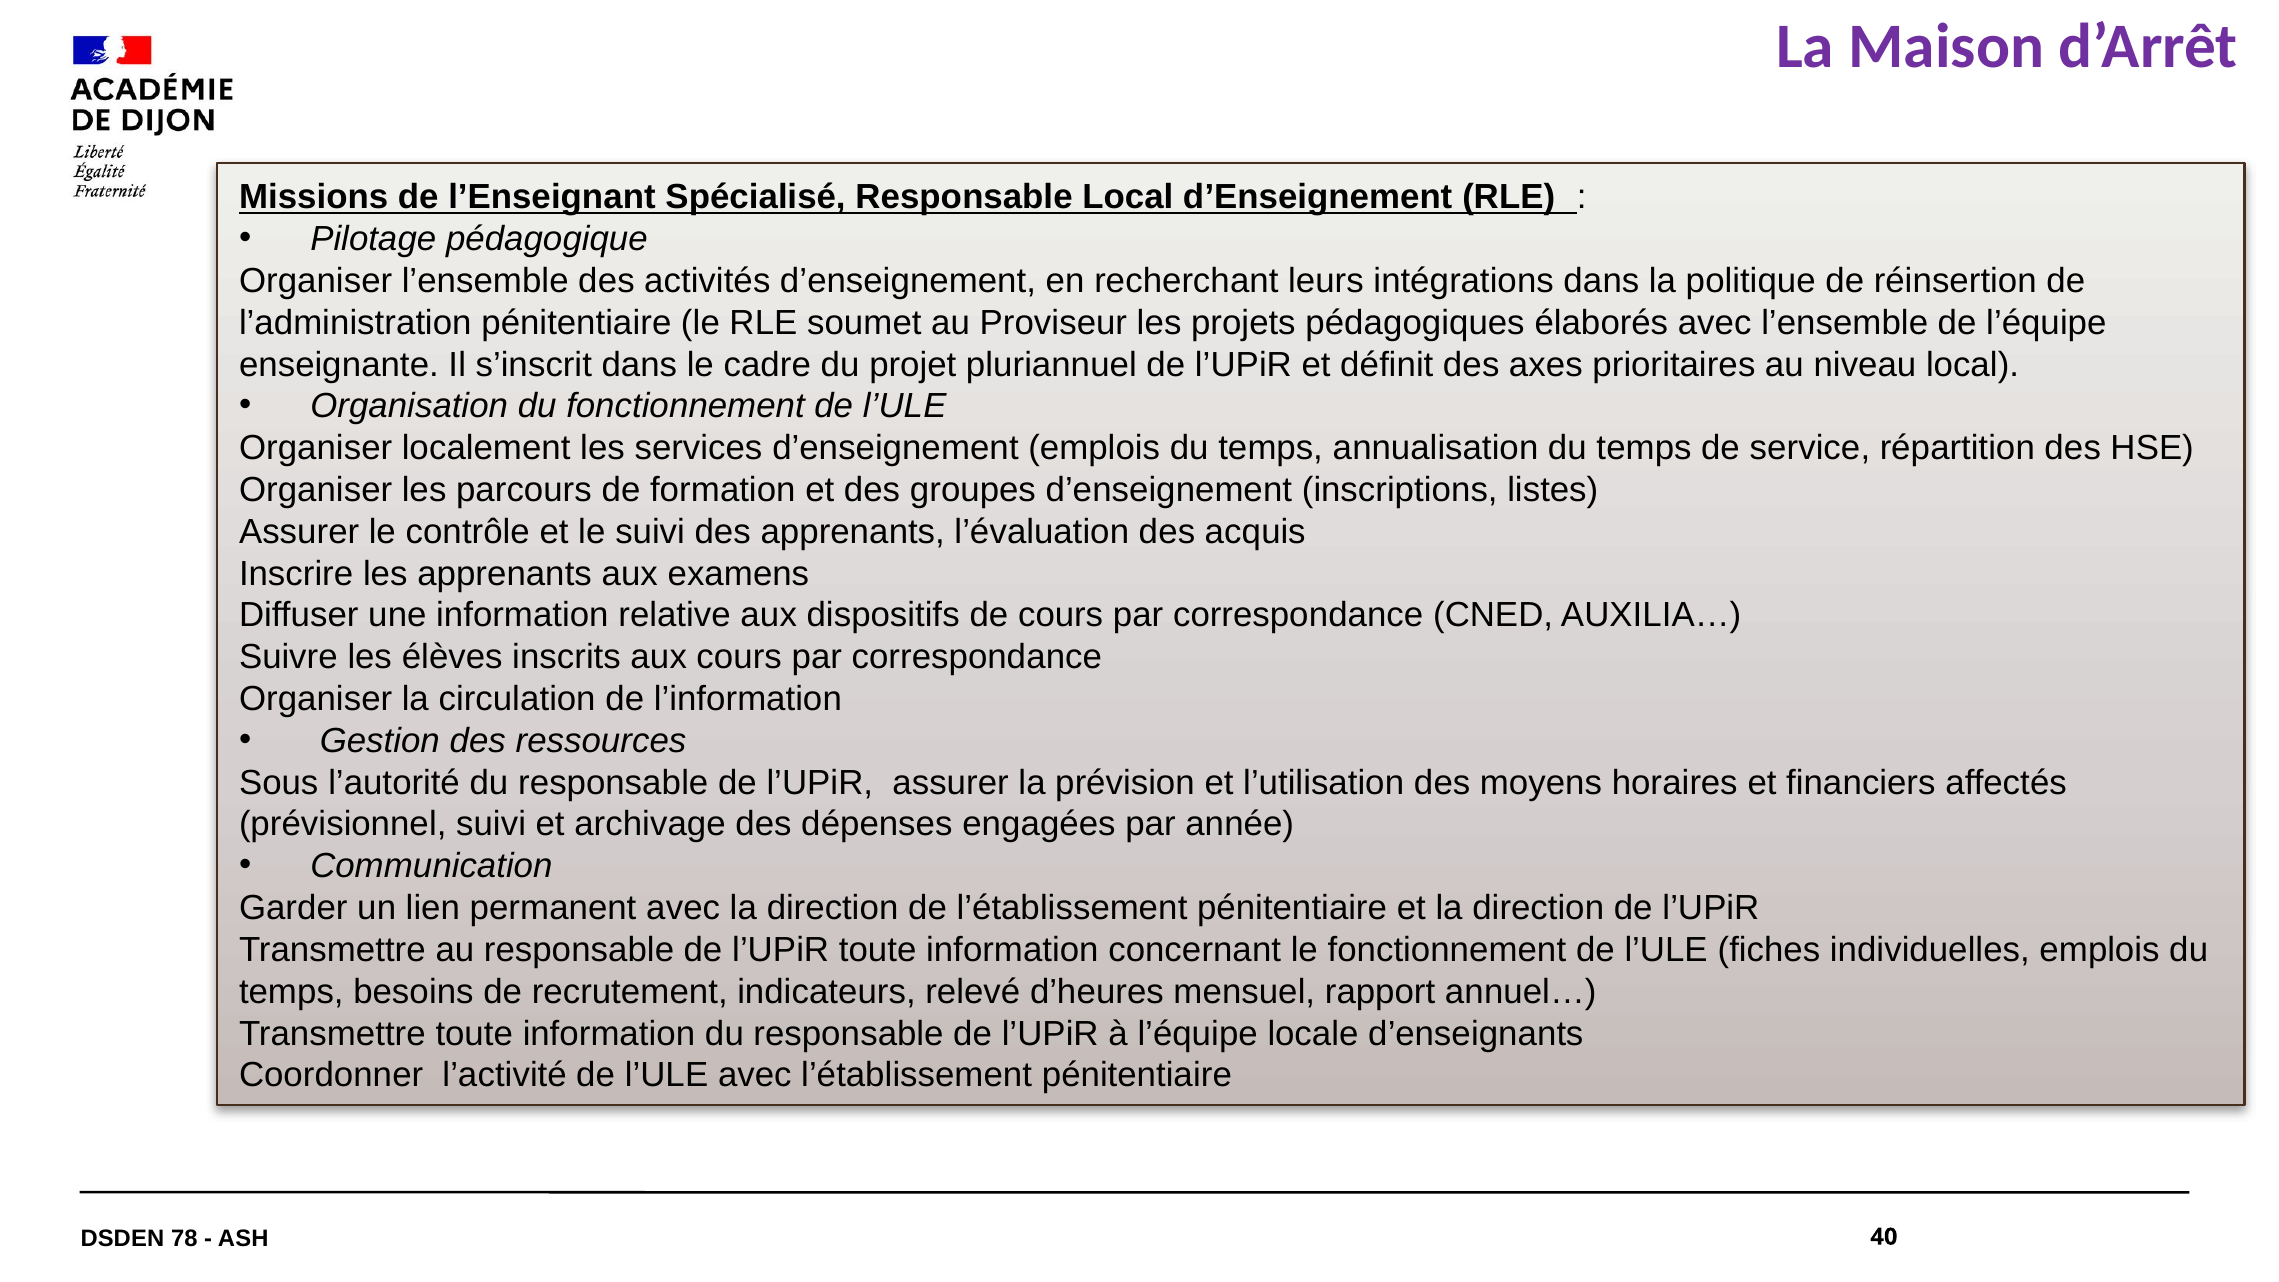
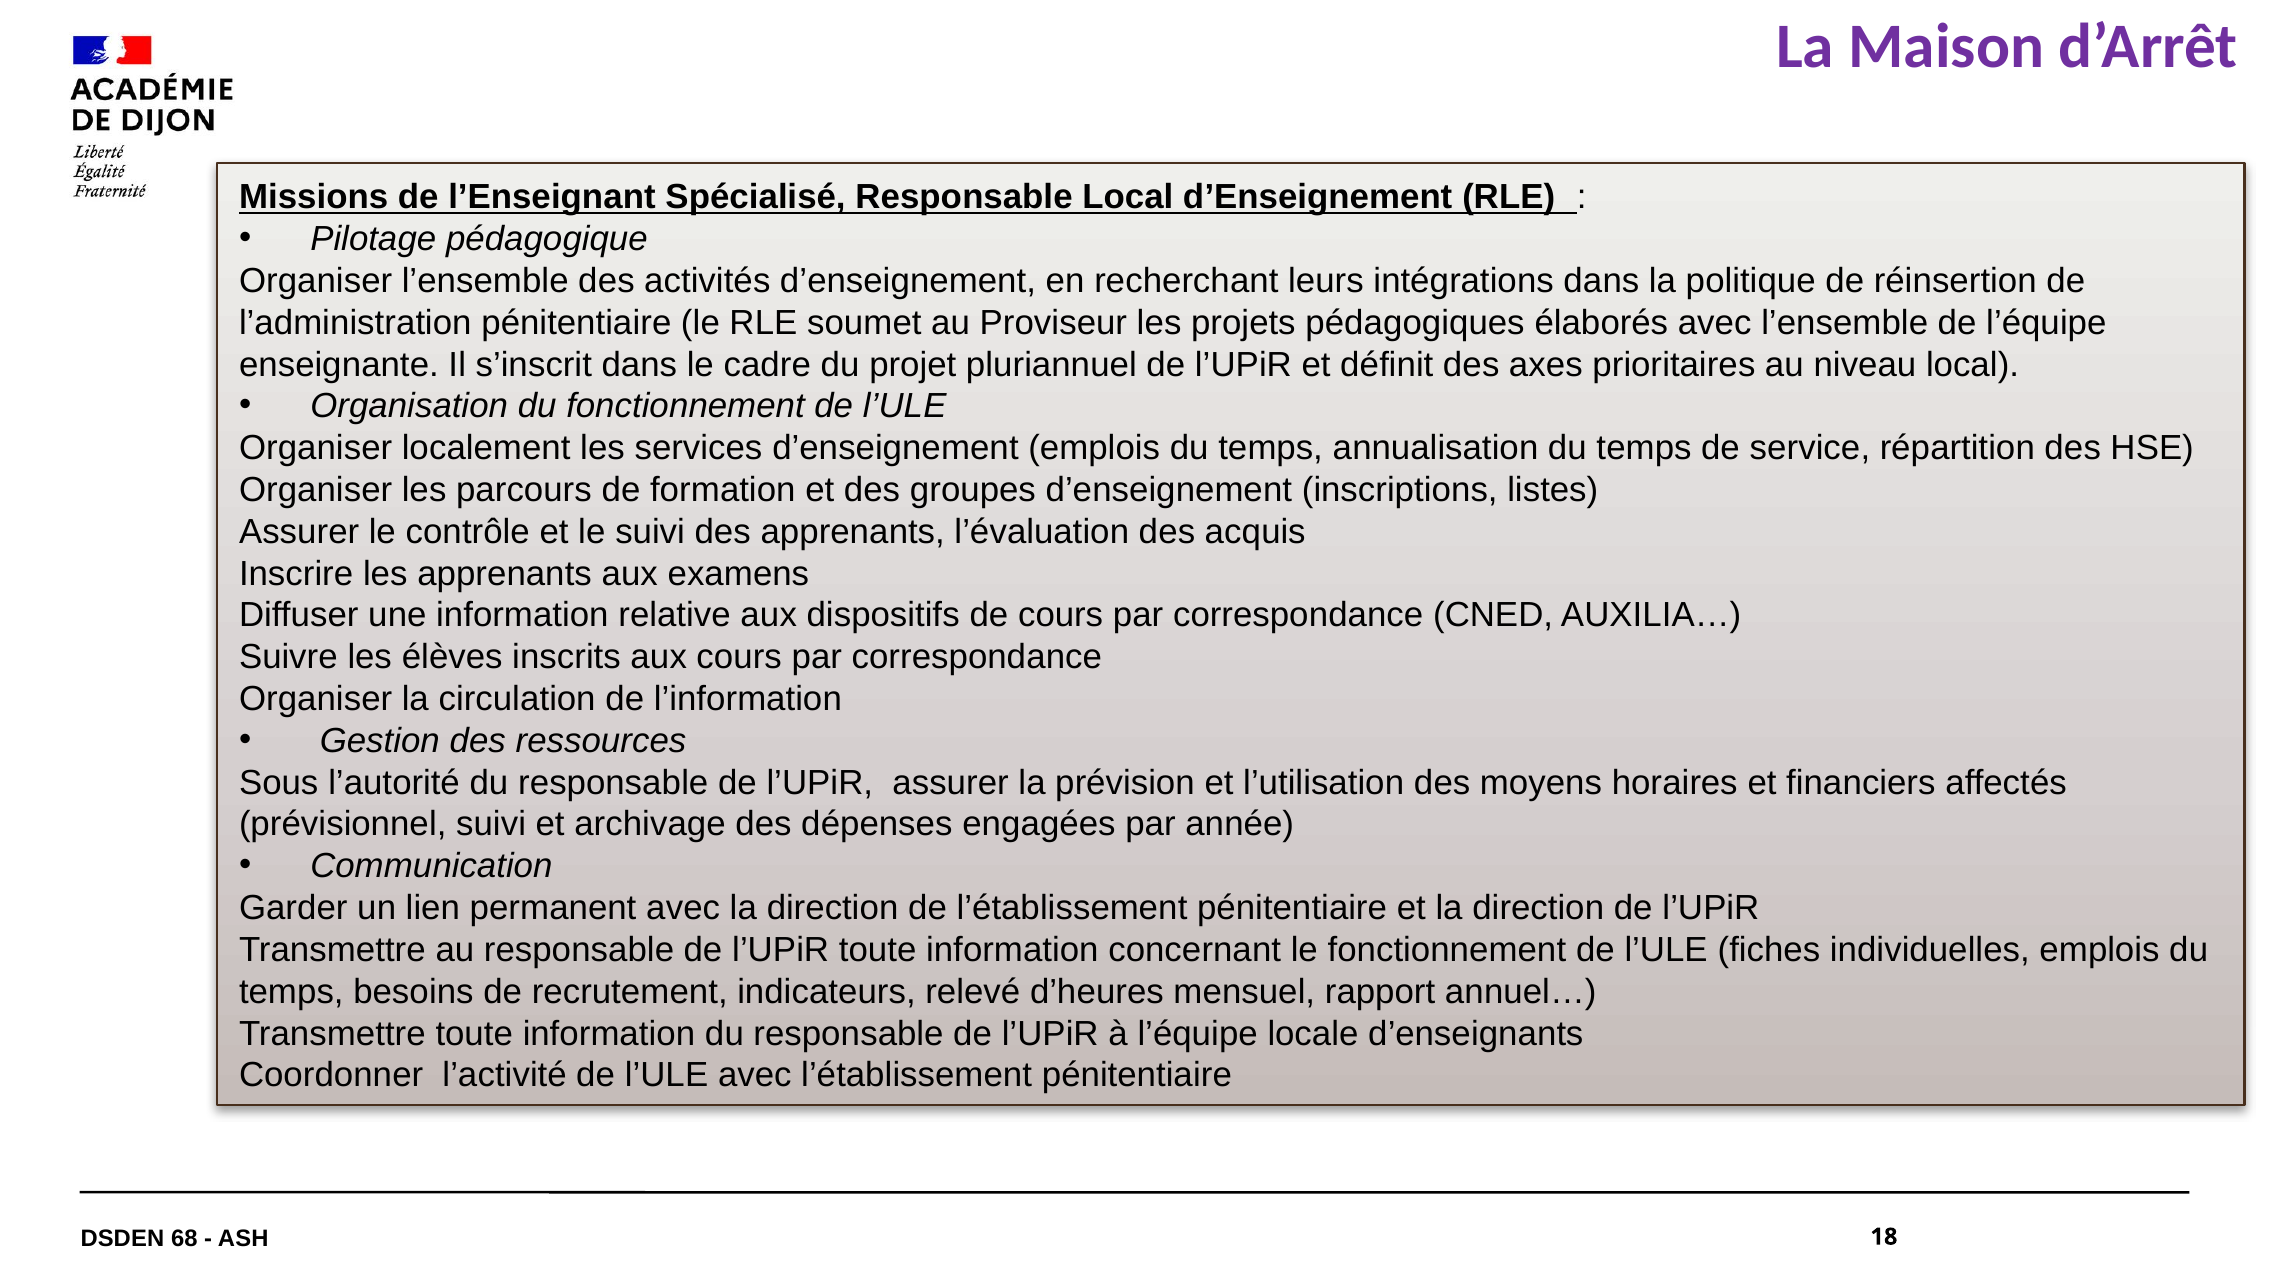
78: 78 -> 68 (184, 1239)
40: 40 -> 18 (1884, 1237)
